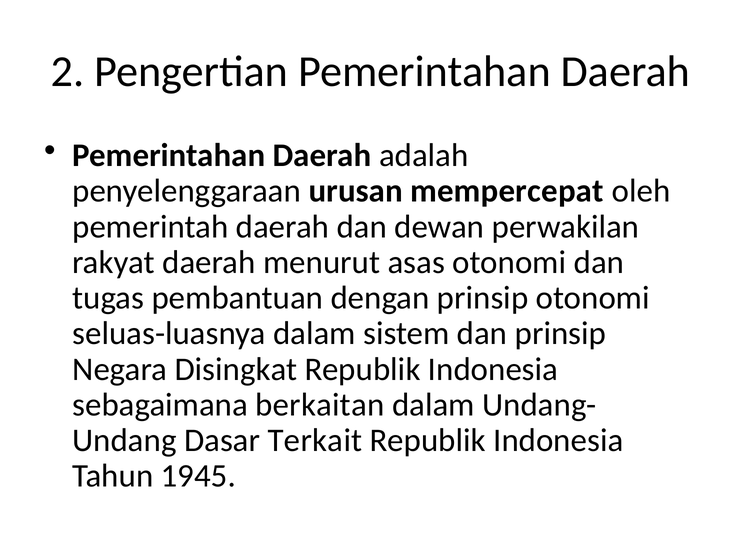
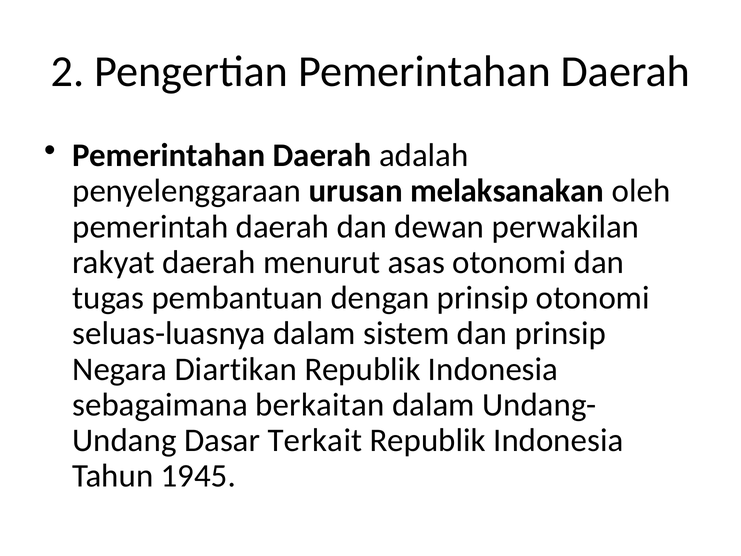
mempercepat: mempercepat -> melaksanakan (507, 191)
Disingkat: Disingkat -> Diartikan (236, 369)
